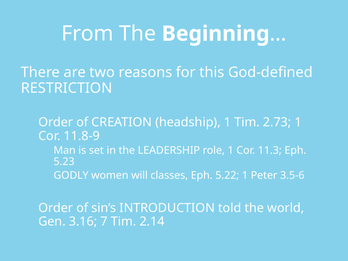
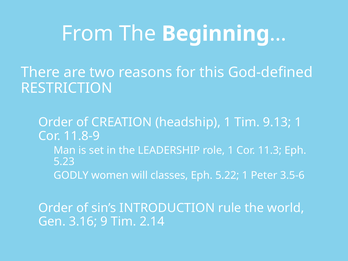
2.73: 2.73 -> 9.13 (277, 122)
told: told -> rule (230, 208)
7: 7 -> 9 (104, 222)
